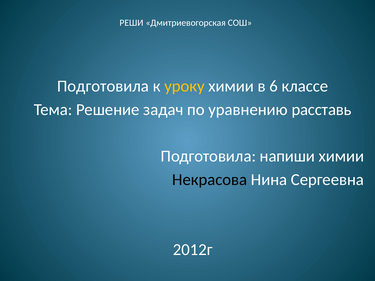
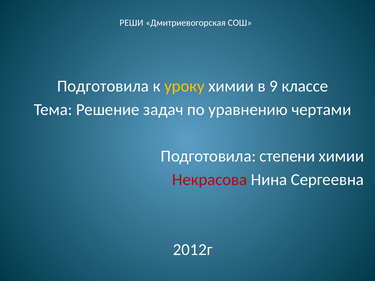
6: 6 -> 9 (274, 86)
расставь: расставь -> чертами (321, 110)
напиши: напиши -> степени (287, 156)
Некрасова colour: black -> red (210, 180)
